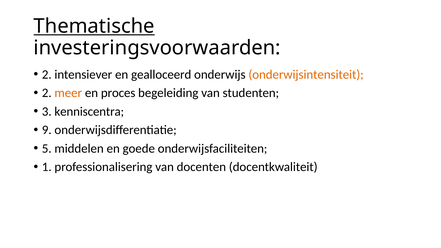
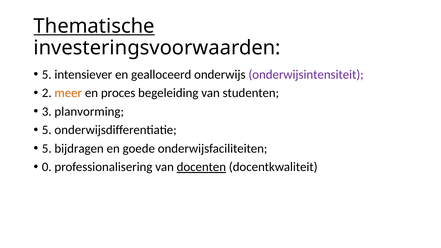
2: 2 -> 5 (47, 75)
onderwijsintensiteit colour: orange -> purple (306, 75)
kenniscentra: kenniscentra -> planvorming (89, 112)
9: 9 -> 5 (47, 130)
middelen: middelen -> bijdragen (79, 149)
1: 1 -> 0 (47, 167)
docenten underline: none -> present (201, 167)
